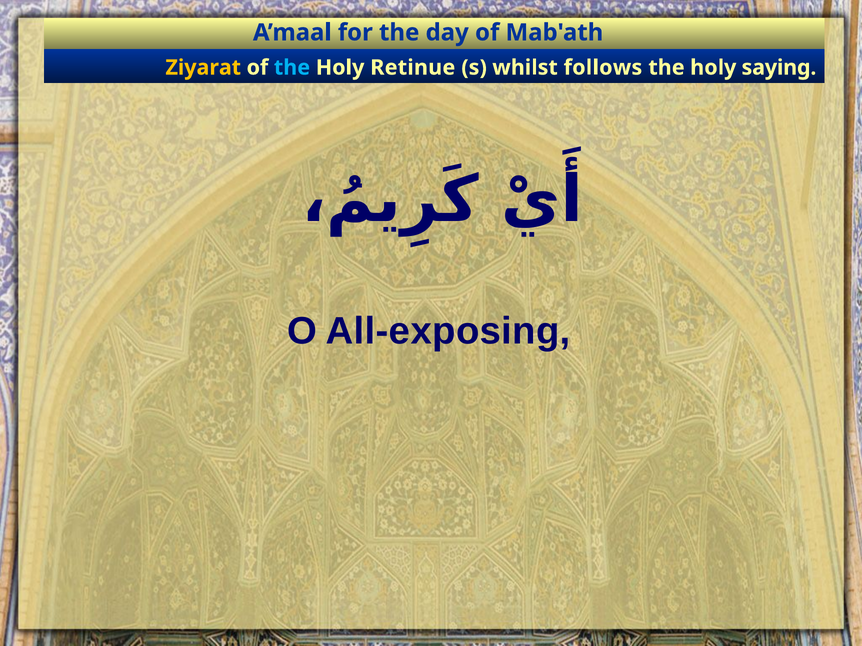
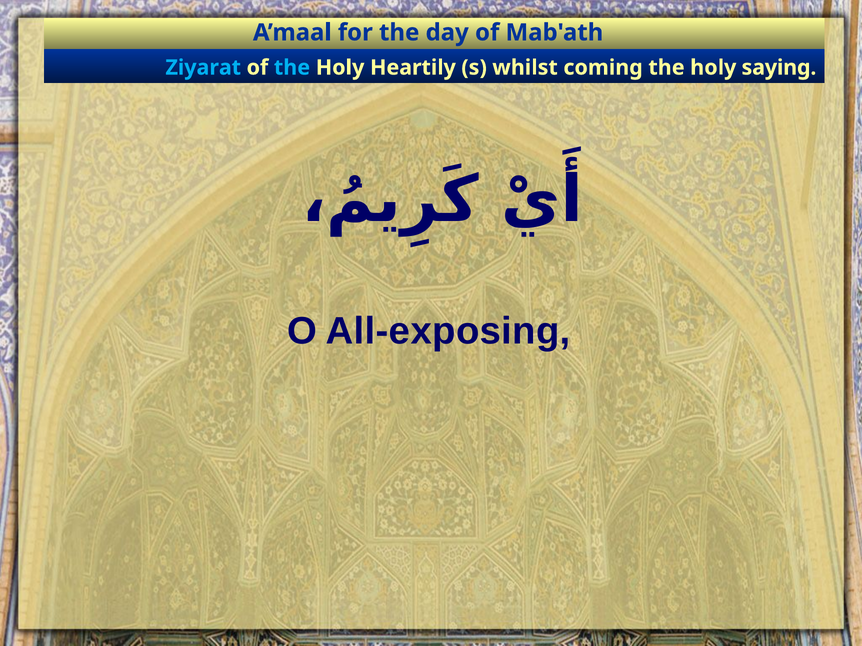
Ziyarat colour: yellow -> light blue (203, 68)
Retinue: Retinue -> Heartily (413, 68)
follows: follows -> coming (603, 68)
